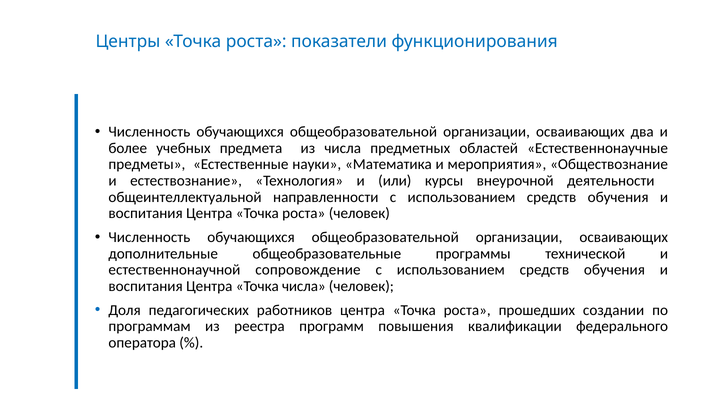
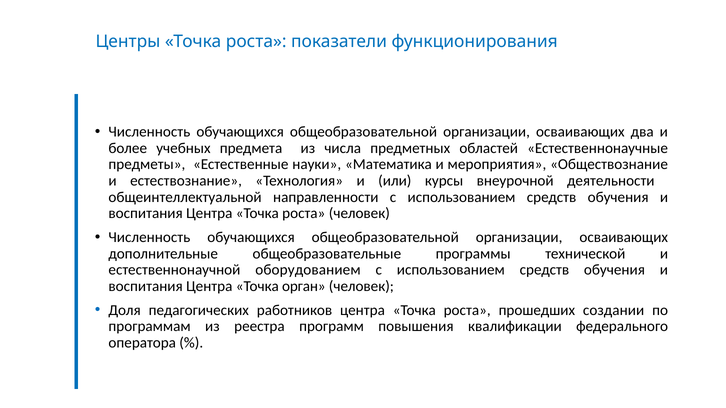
сопровождение: сопровождение -> оборудованием (308, 270)
Точка числа: числа -> орган (304, 286)
